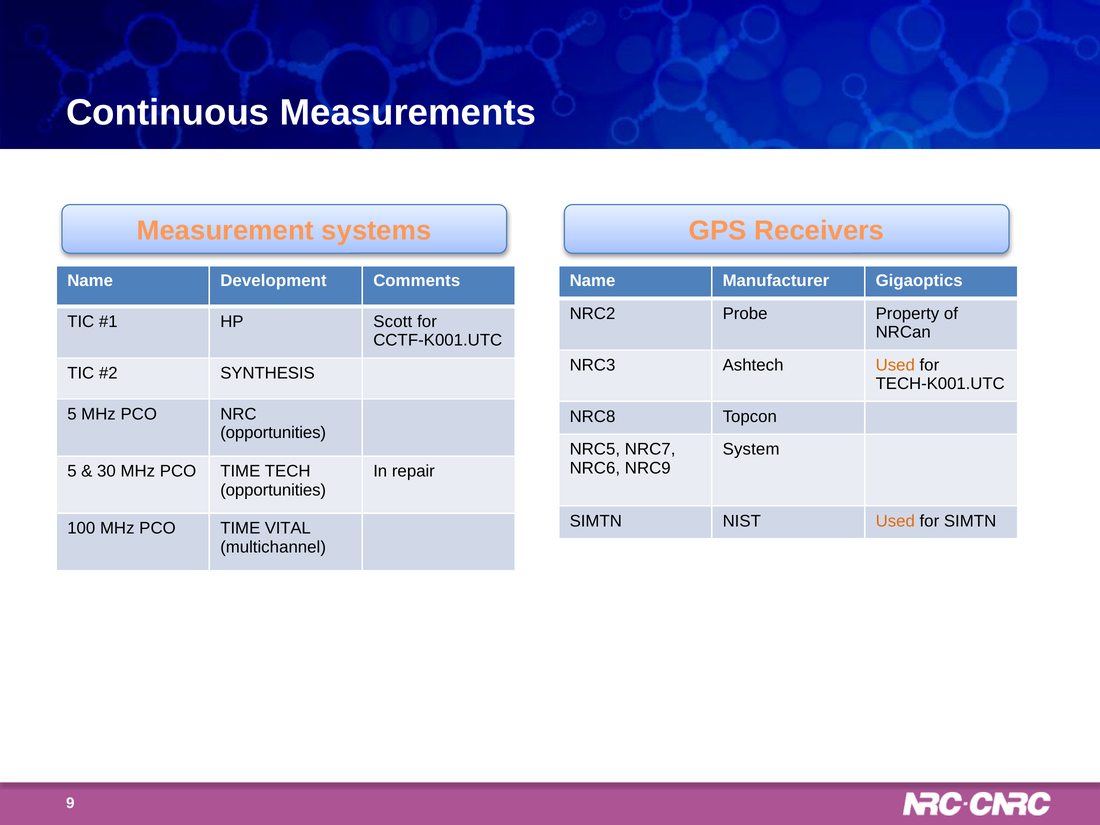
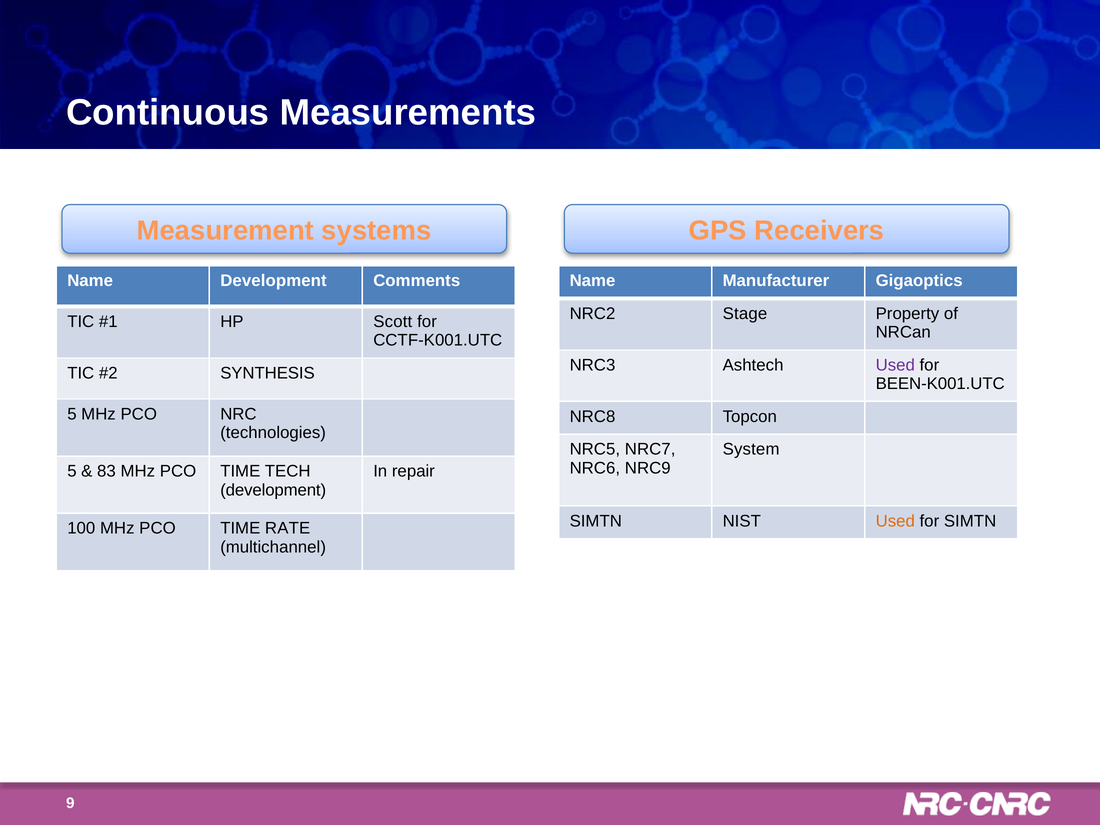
Probe: Probe -> Stage (745, 314)
Used colour: orange -> purple (895, 365)
TECH-K001.UTC: TECH-K001.UTC -> BEEN-K001.UTC (940, 384)
opportunities: opportunities -> technologies (273, 433)
30: 30 -> 83 (106, 471)
opportunities: opportunities -> development (273, 490)
VITAL: VITAL -> RATE (288, 528)
